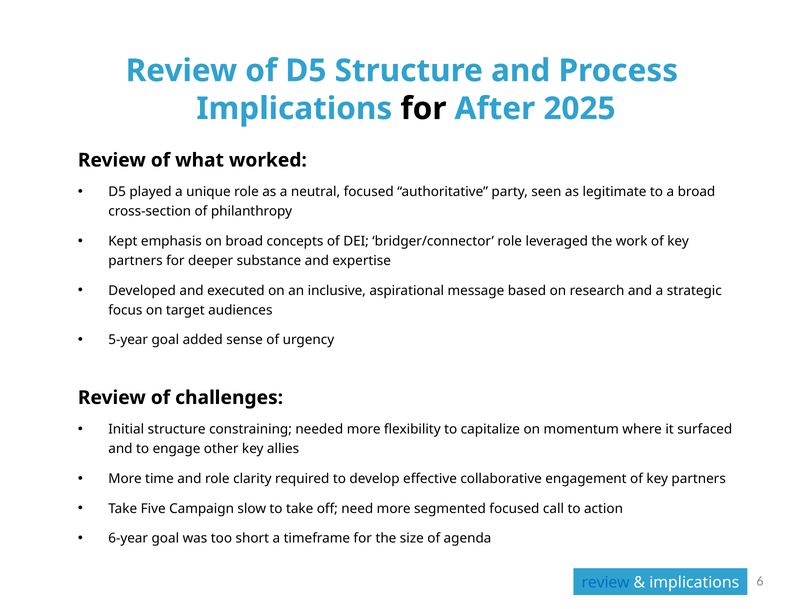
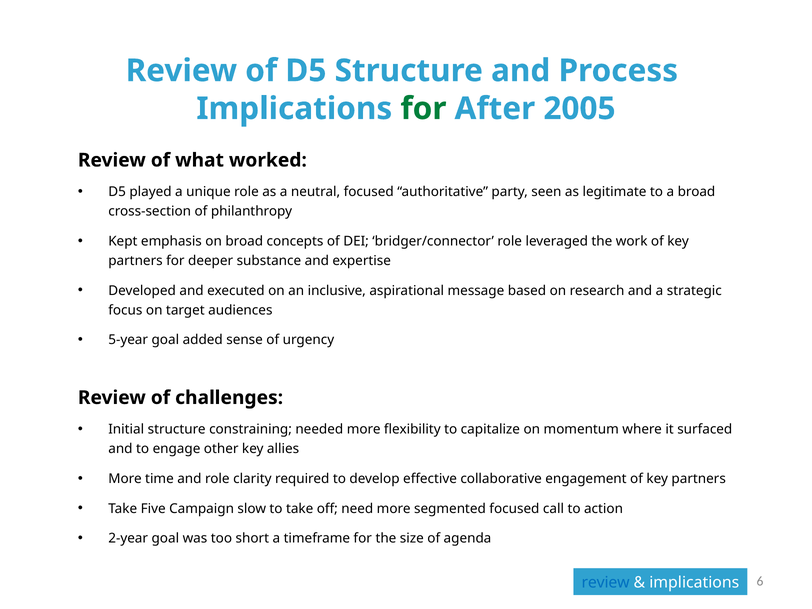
for colour: black -> green (423, 109)
2025: 2025 -> 2005 (579, 109)
6-year: 6-year -> 2-year (128, 538)
